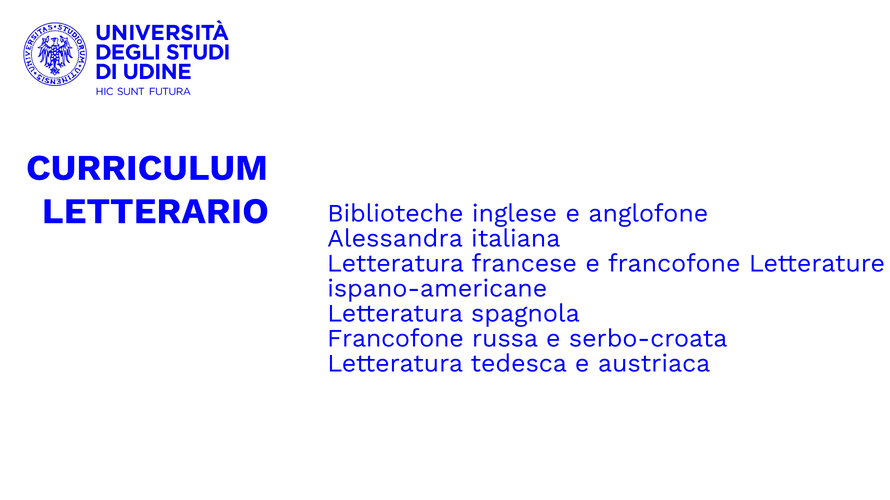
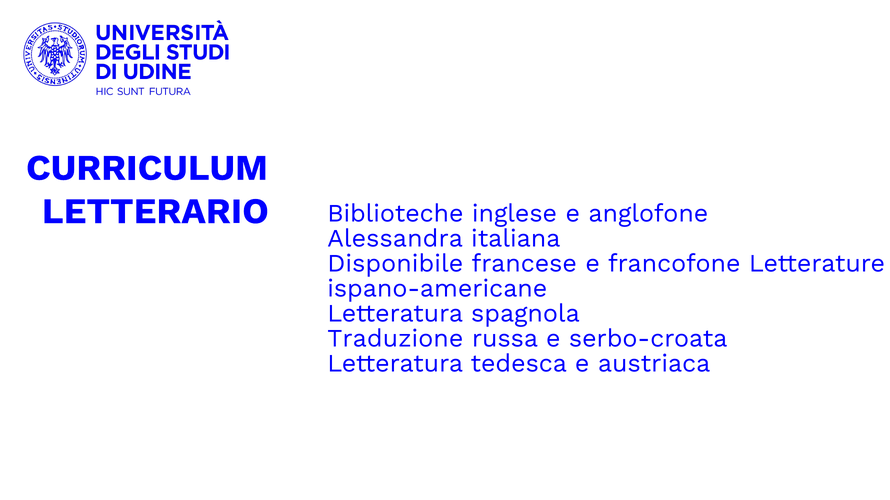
Letteratura: Letteratura -> Disponibile (395, 264)
Francofone: Francofone -> Traduzione (395, 339)
